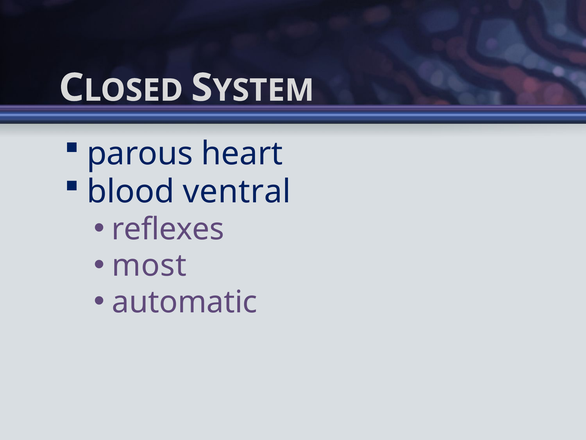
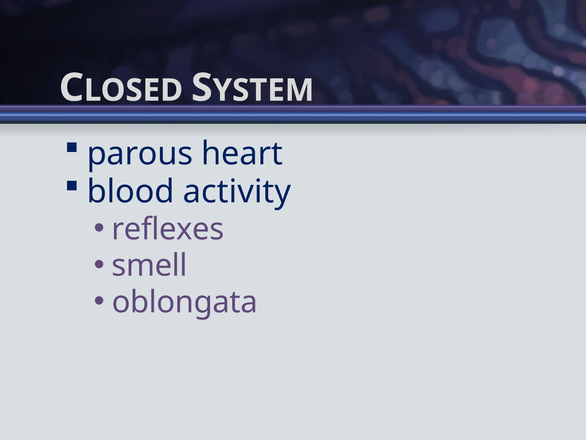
ventral: ventral -> activity (237, 192)
most: most -> smell (150, 265)
automatic: automatic -> oblongata (185, 302)
